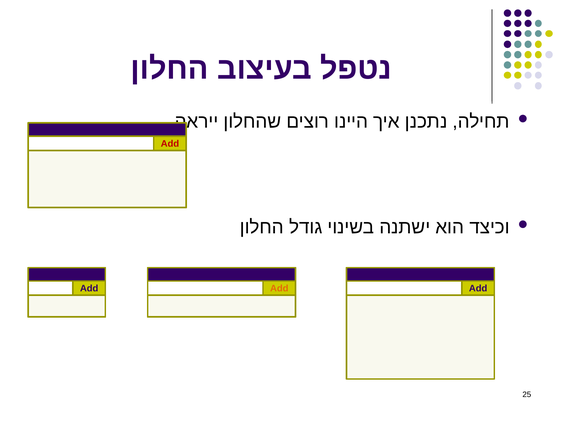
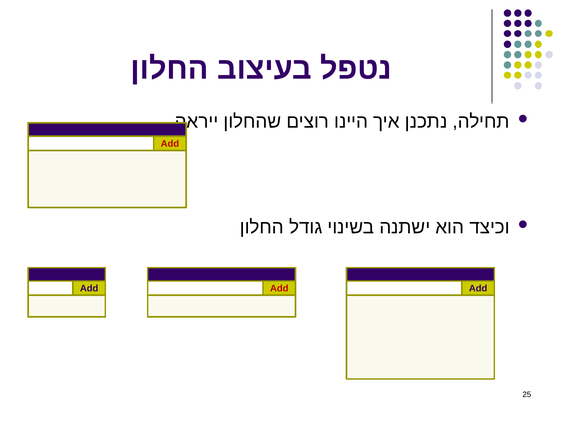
Add colour: orange -> red (279, 288)
